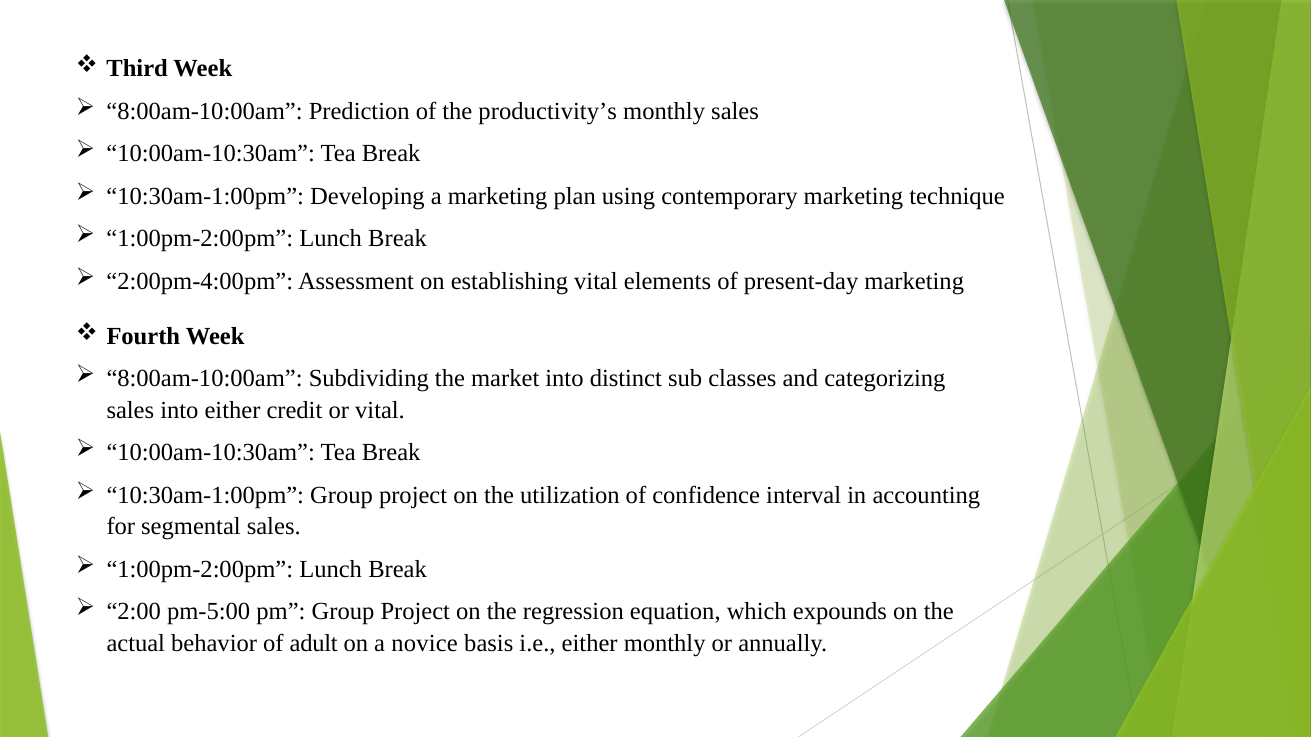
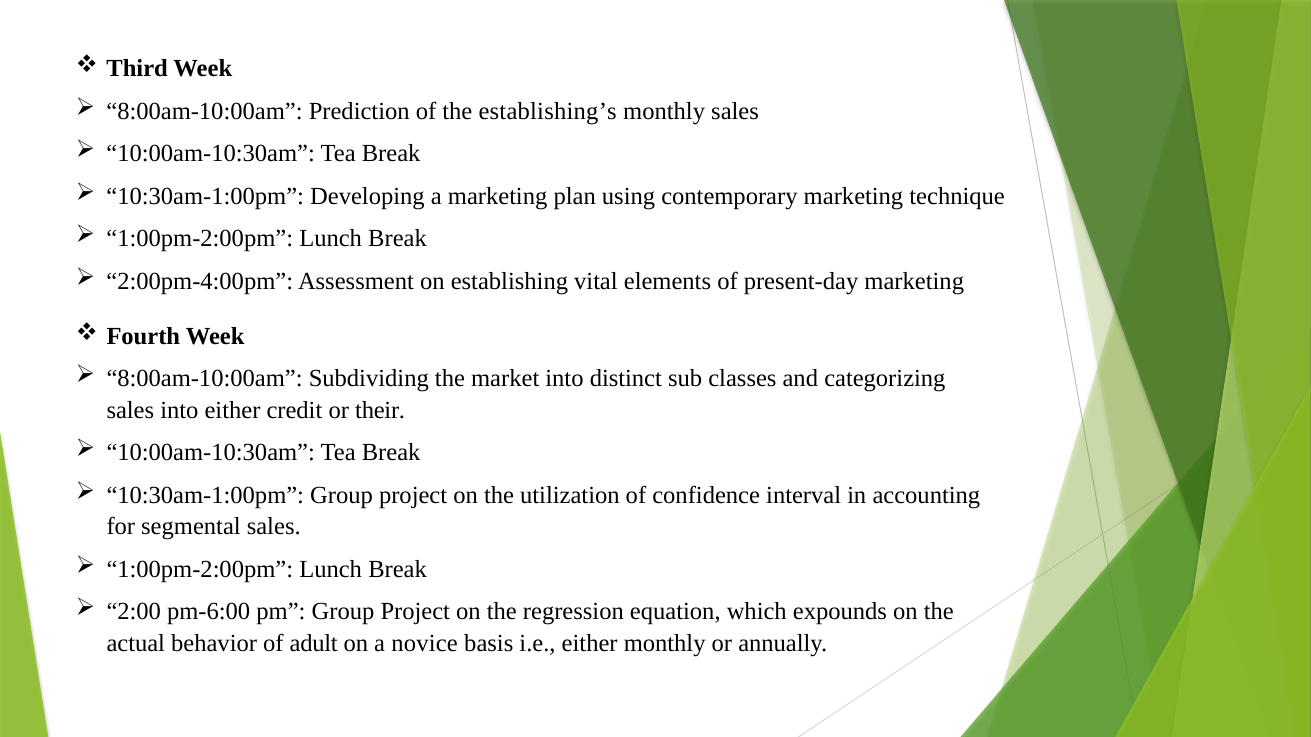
productivity’s: productivity’s -> establishing’s (548, 111)
or vital: vital -> their (380, 411)
pm-5:00: pm-5:00 -> pm-6:00 (209, 612)
